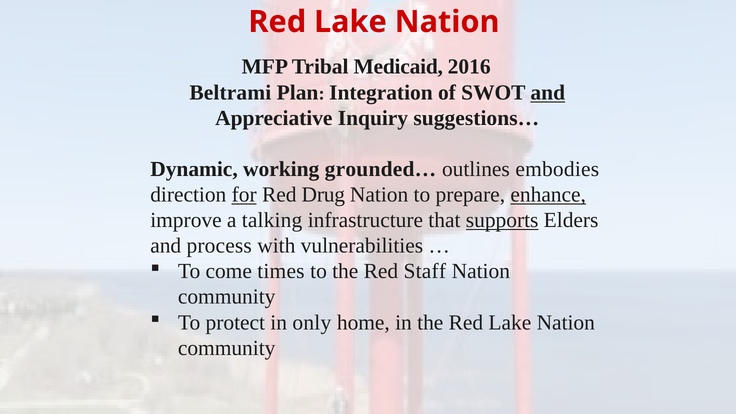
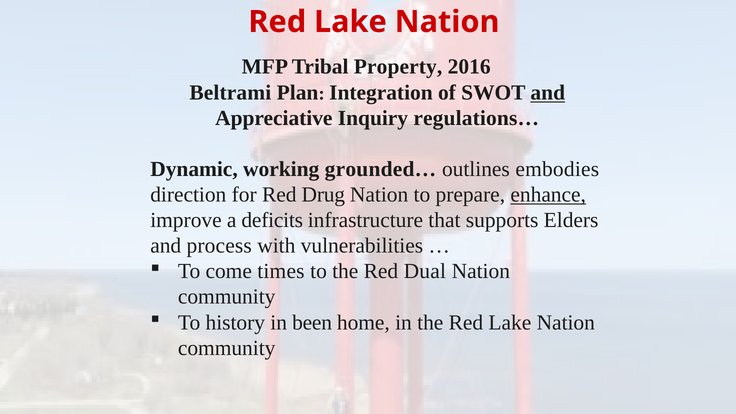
Medicaid: Medicaid -> Property (398, 67)
suggestions…: suggestions… -> regulations… (476, 118)
for underline: present -> none (244, 195)
talking: talking -> deficits (272, 220)
supports underline: present -> none (502, 220)
Staff: Staff -> Dual (425, 271)
protect: protect -> history (235, 322)
only: only -> been (312, 322)
